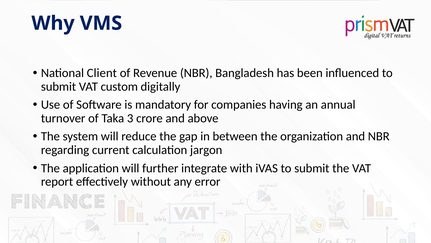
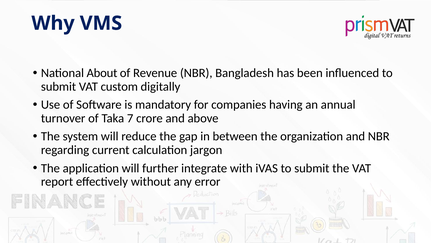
Client: Client -> About (102, 73)
3: 3 -> 7 (130, 118)
